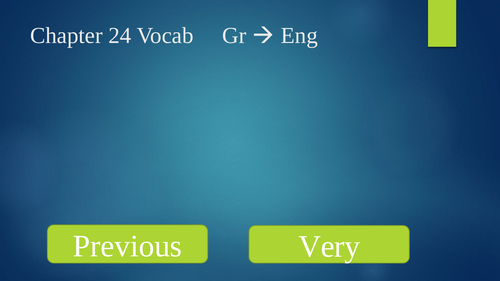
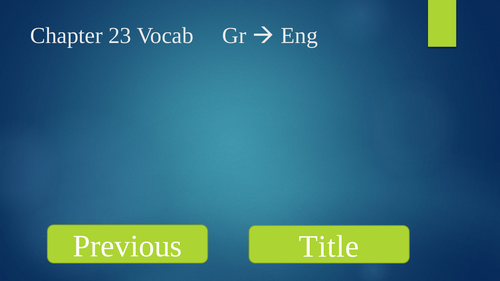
24: 24 -> 23 (120, 36)
Very: Very -> Title (329, 247)
